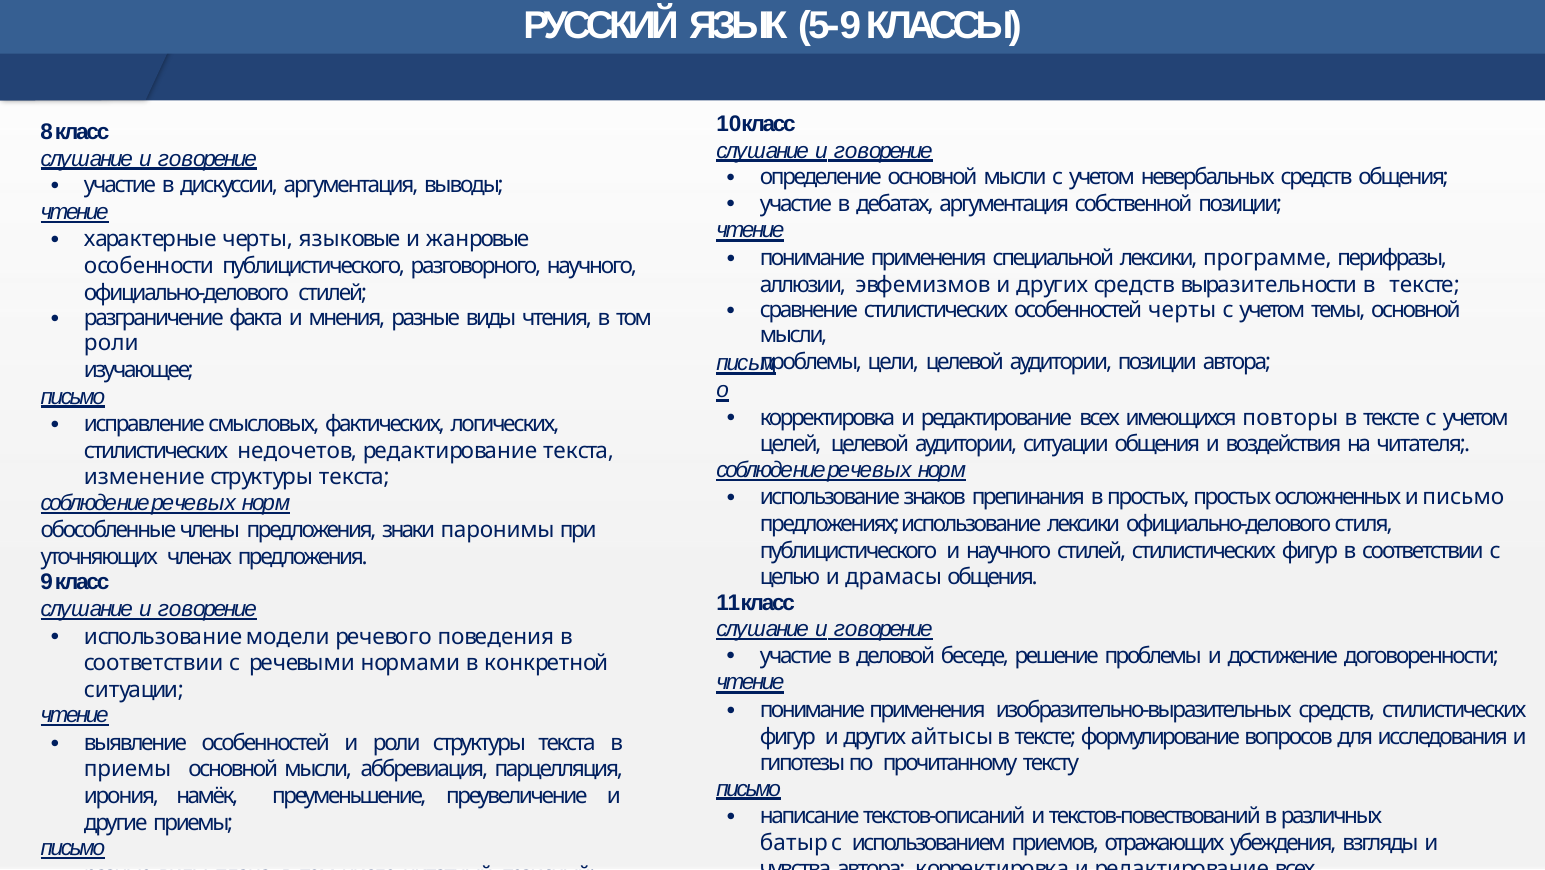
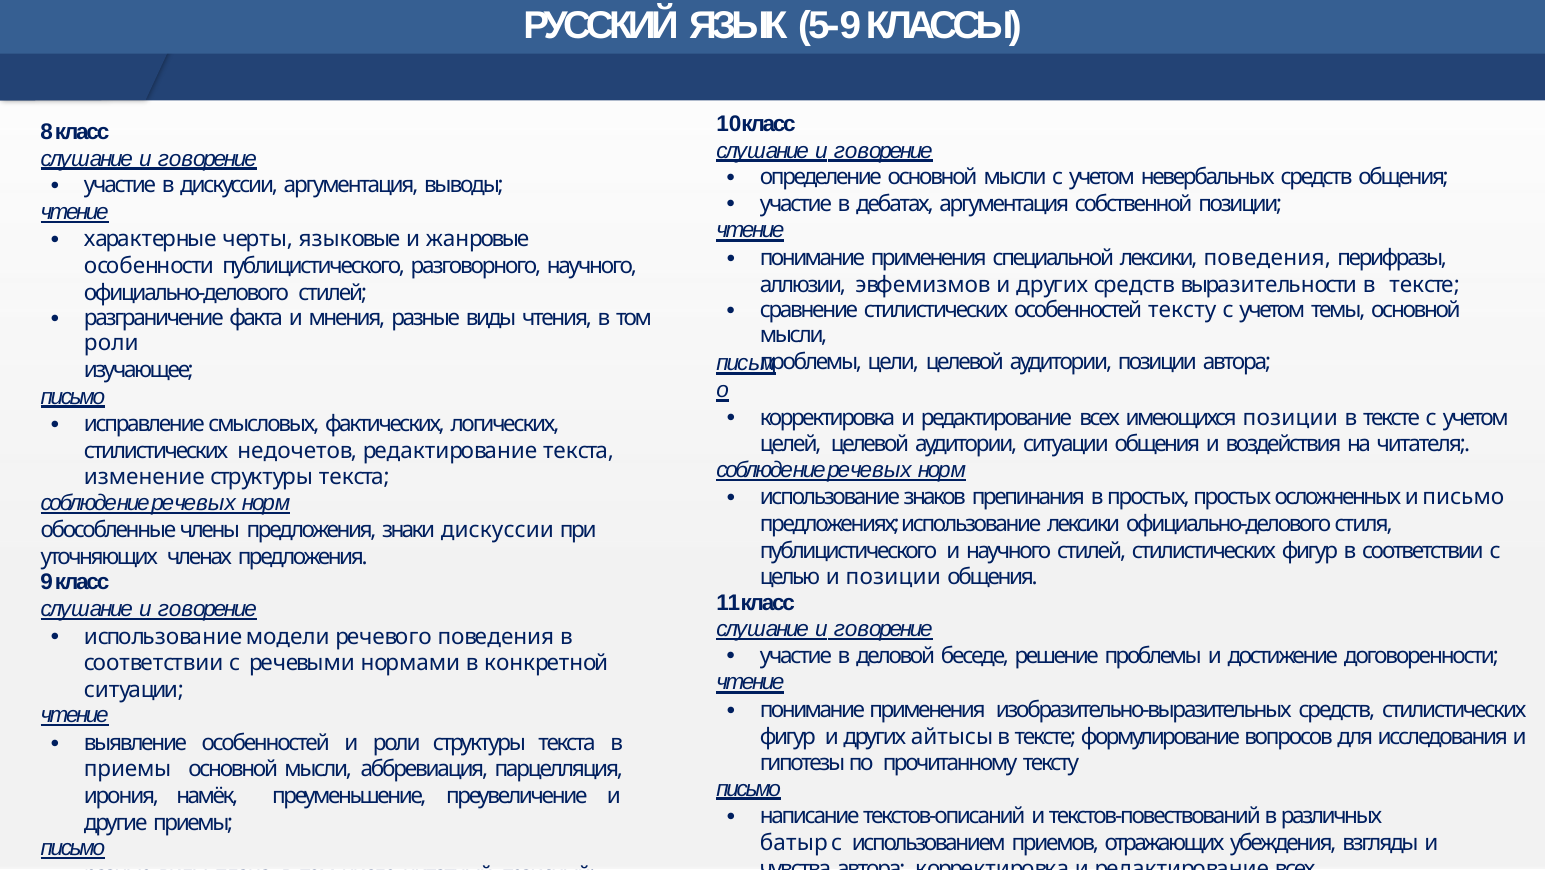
лексики программе: программе -> поведения (1267, 258)
особенностей черты: черты -> тексту (1182, 310)
имеющихся повторы: повторы -> позиции (1290, 418)
знаки паронимы: паронимы -> дискуссии (497, 530)
и драмасы: драмасы -> позиции (893, 577)
